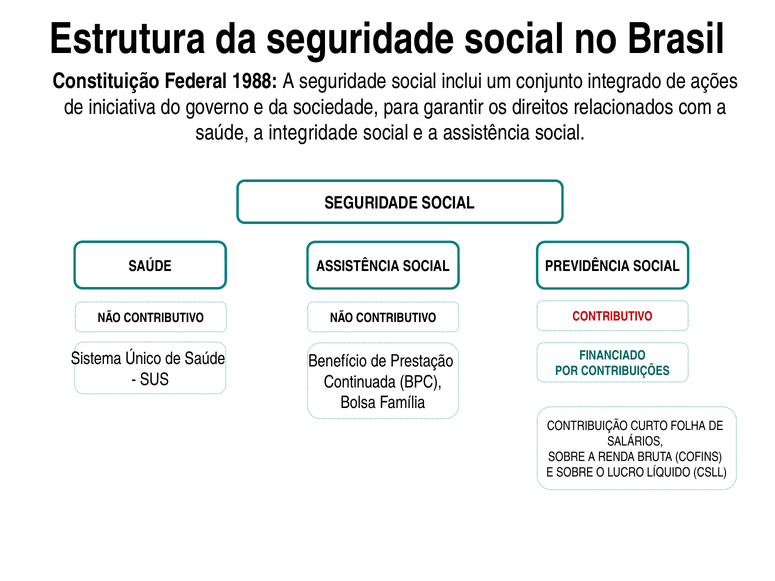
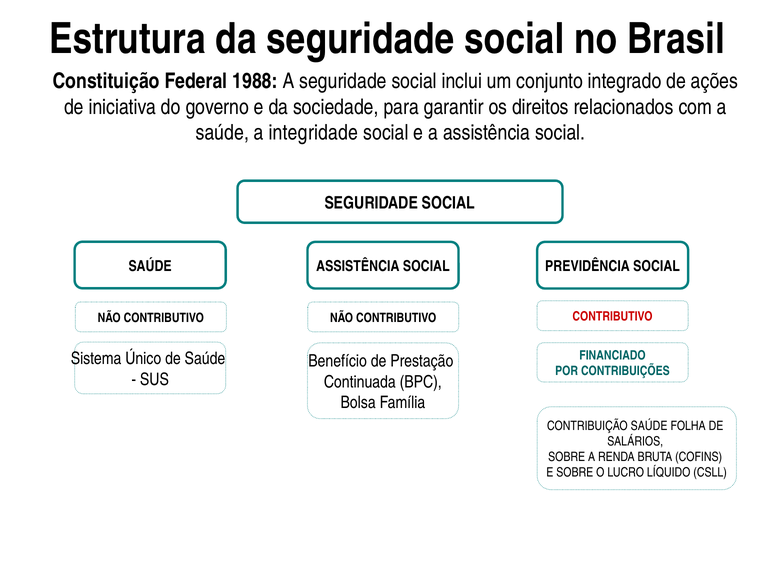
CONTRIBUIÇÃO CURTO: CURTO -> SAÚDE (649, 426)
